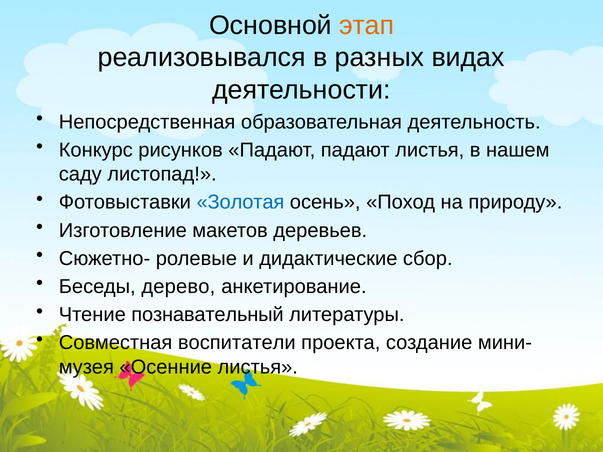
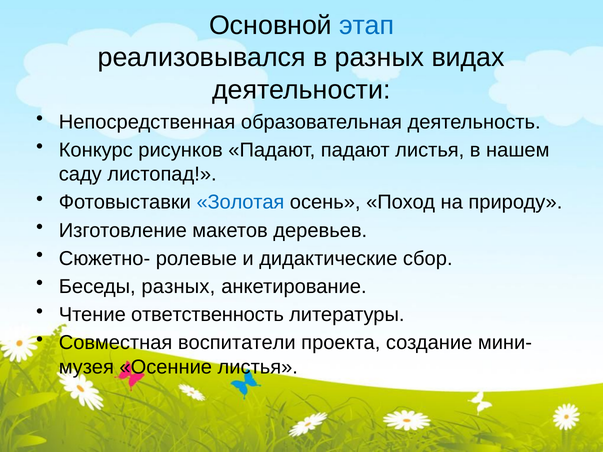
этап colour: orange -> blue (367, 25)
Беседы дерево: дерево -> разных (178, 287)
познавательный: познавательный -> ответственность (208, 315)
